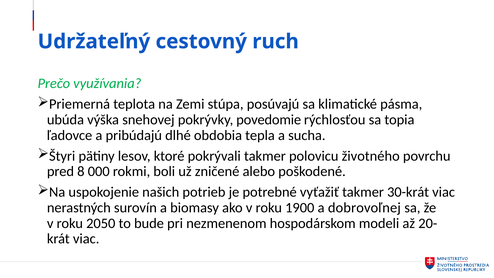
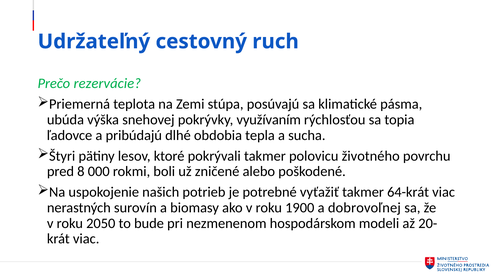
využívania: využívania -> rezervácie (107, 83)
povedomie: povedomie -> využívaním (269, 120)
30-krát: 30-krát -> 64-krát (408, 192)
